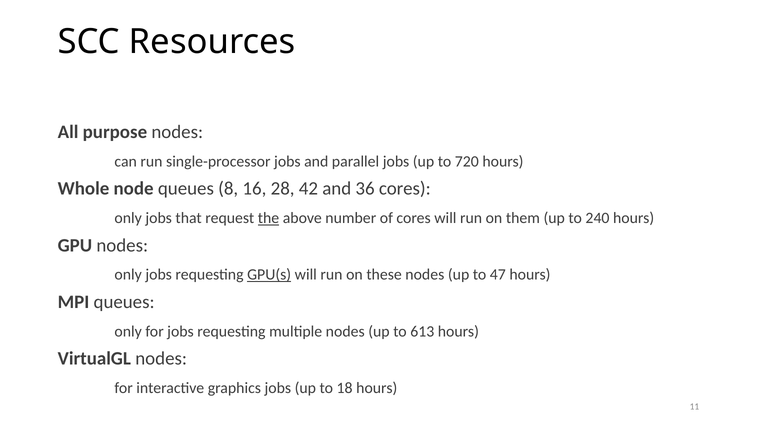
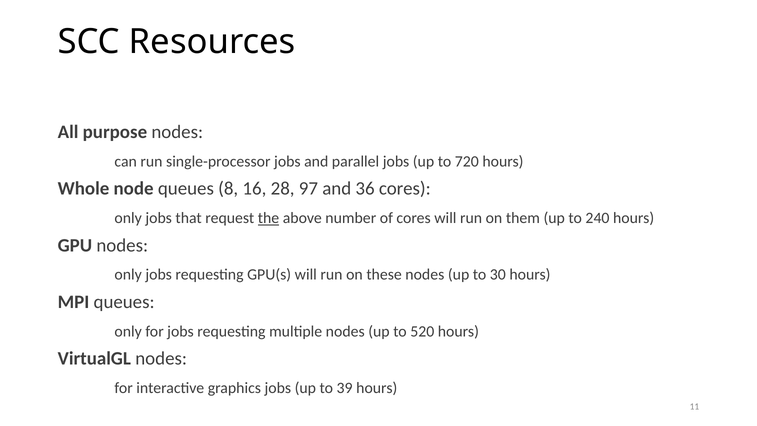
42: 42 -> 97 (308, 189)
GPU(s underline: present -> none (269, 275)
47: 47 -> 30 (498, 275)
613: 613 -> 520 (422, 331)
18: 18 -> 39 (345, 388)
